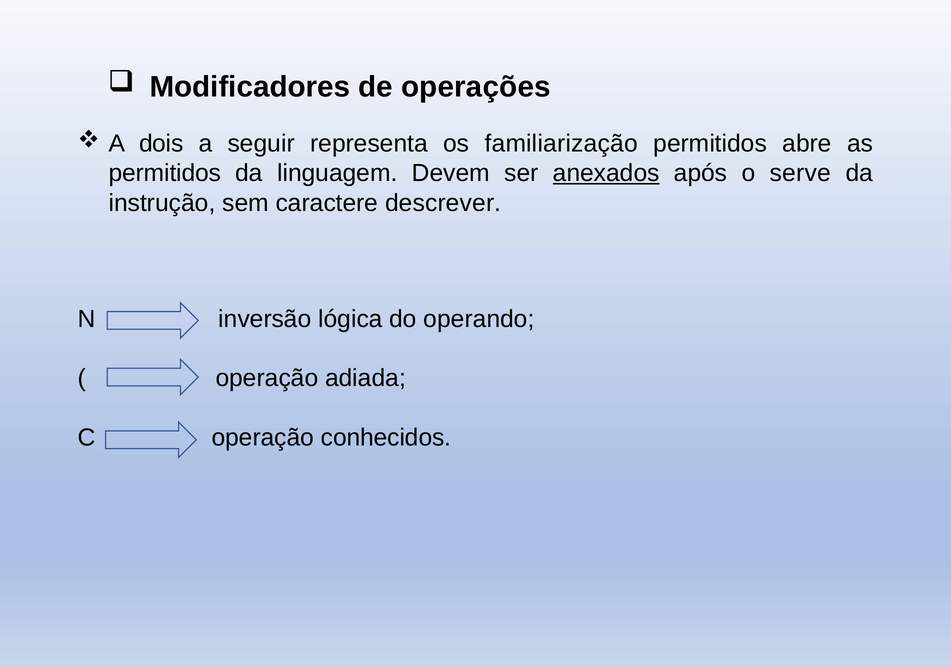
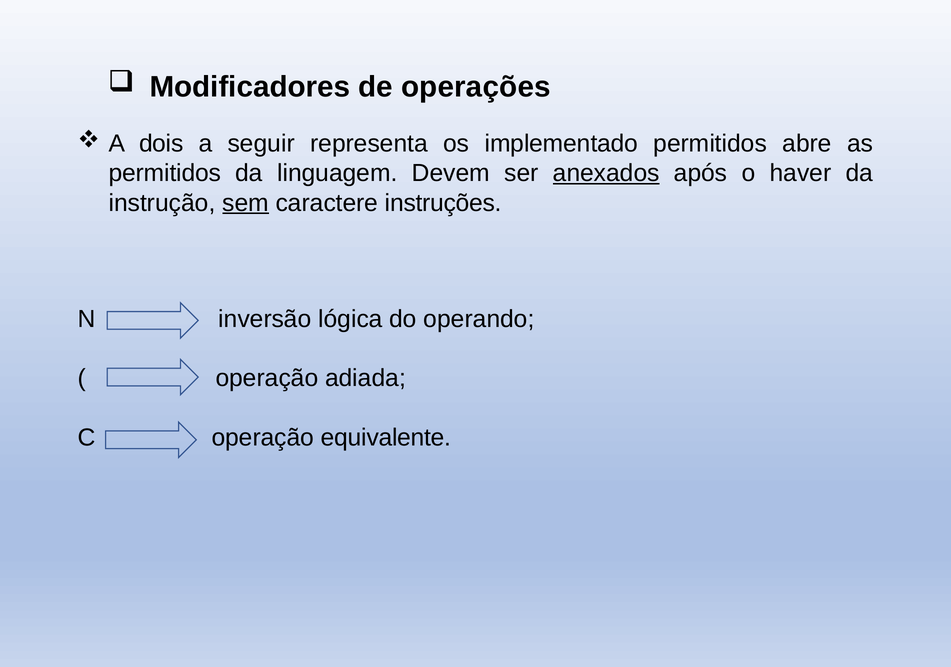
familiarização: familiarização -> implementado (561, 144)
serve: serve -> haver (801, 173)
sem underline: none -> present (246, 203)
descrever: descrever -> instruções (443, 203)
conhecidos: conhecidos -> equivalente (386, 437)
